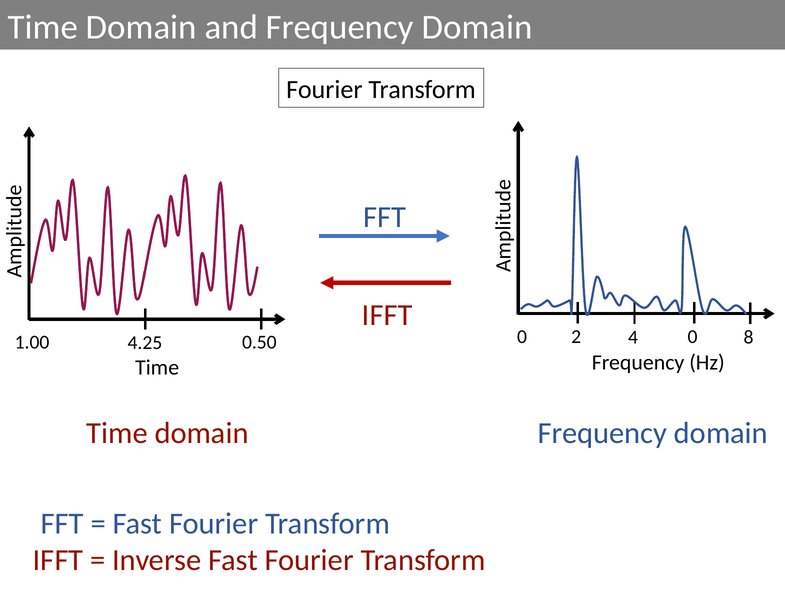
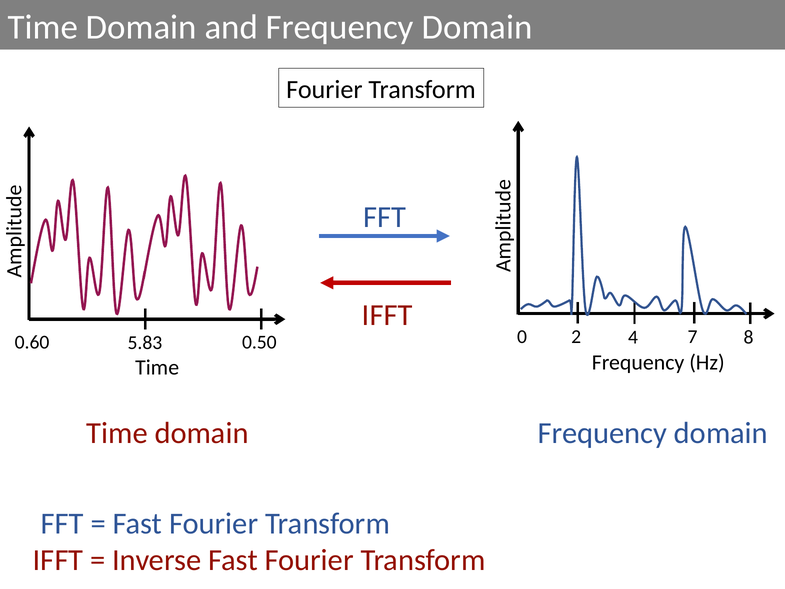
0 0: 0 -> 7 (693, 337)
1.00: 1.00 -> 0.60 (32, 342)
4.25: 4.25 -> 5.83 (145, 343)
